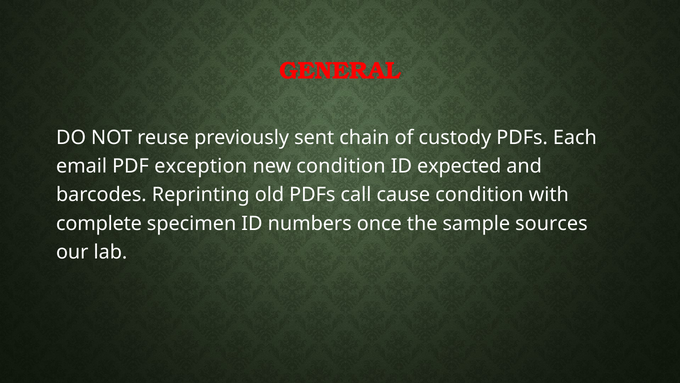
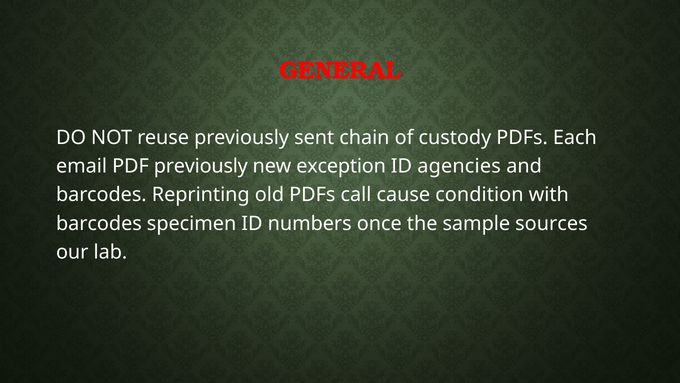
PDF exception: exception -> previously (201, 166)
new condition: condition -> exception (341, 166)
expected: expected -> agencies (459, 166)
complete: complete -> barcodes (99, 223)
